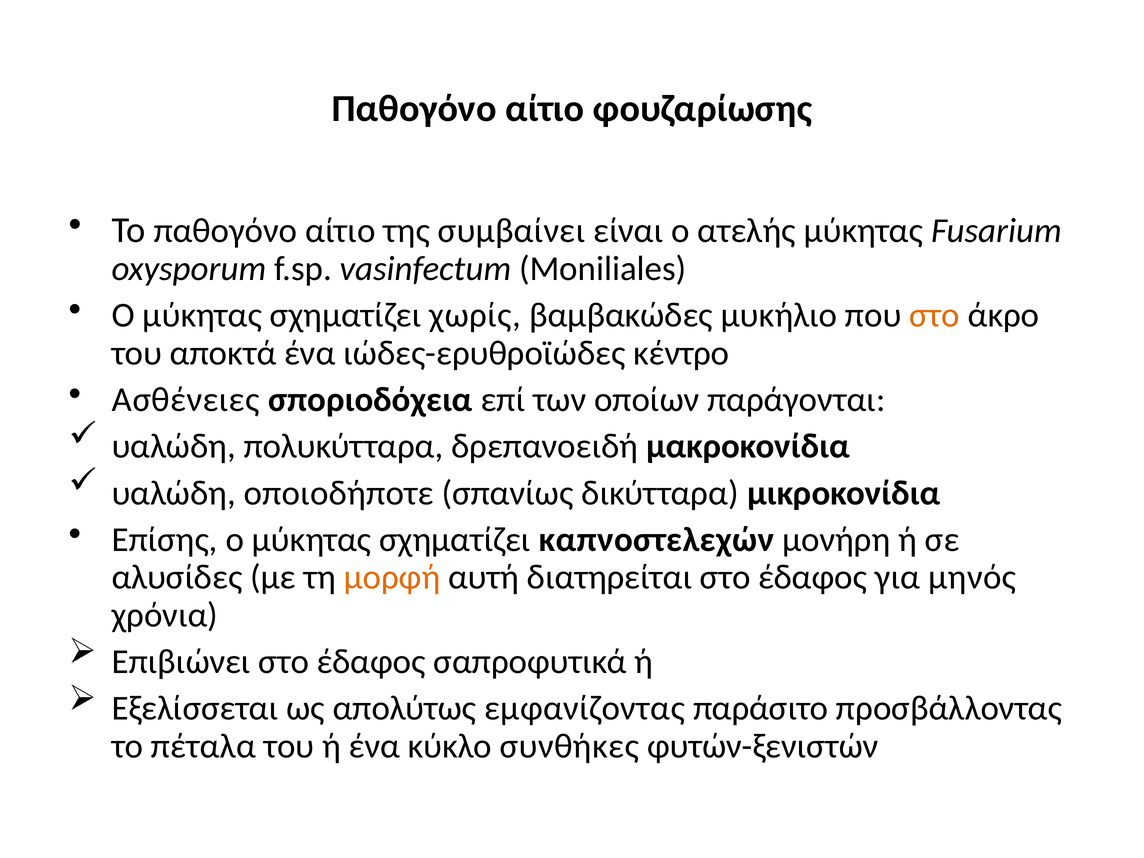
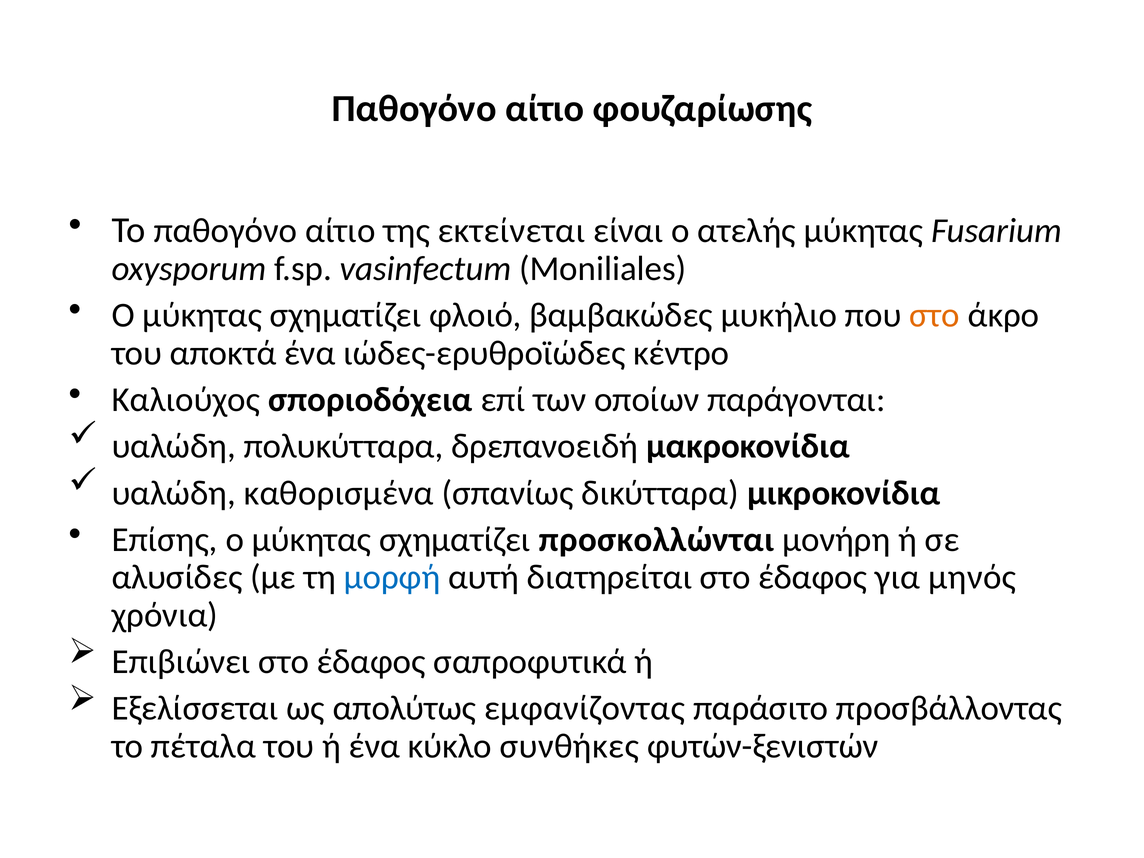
συμβαίνει: συμβαίνει -> εκτείνεται (511, 231)
χωρίς: χωρίς -> φλοιό (475, 315)
Ασθένειες: Ασθένειες -> Καλιούχος (186, 400)
οποιοδήποτε: οποιοδήποτε -> καθορισμένα (339, 493)
καπνοστελεχών: καπνοστελεχών -> προσκολλώνται (656, 540)
μορφή colour: orange -> blue (392, 577)
